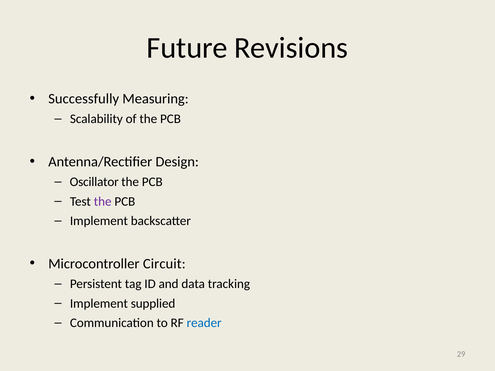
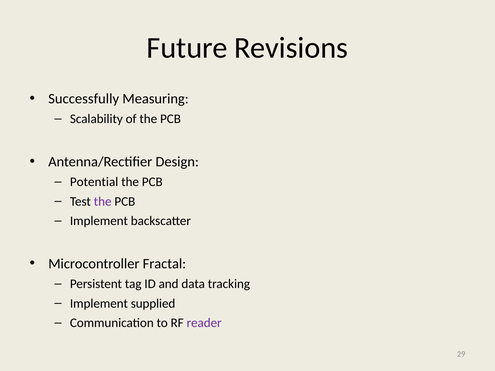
Oscillator: Oscillator -> Potential (94, 182)
Circuit: Circuit -> Fractal (164, 264)
reader colour: blue -> purple (204, 323)
